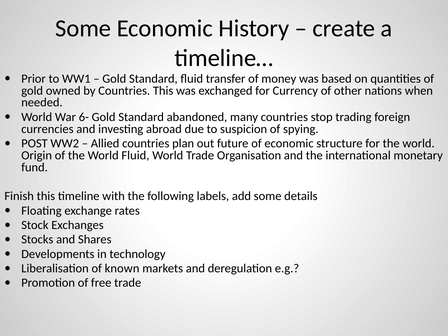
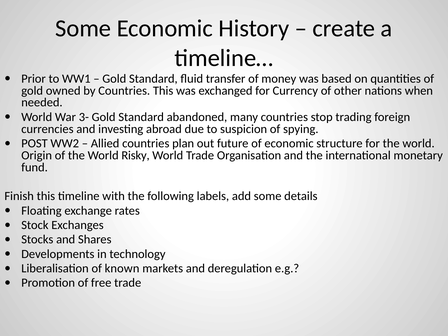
6-: 6- -> 3- (84, 117)
World Fluid: Fluid -> Risky (136, 155)
